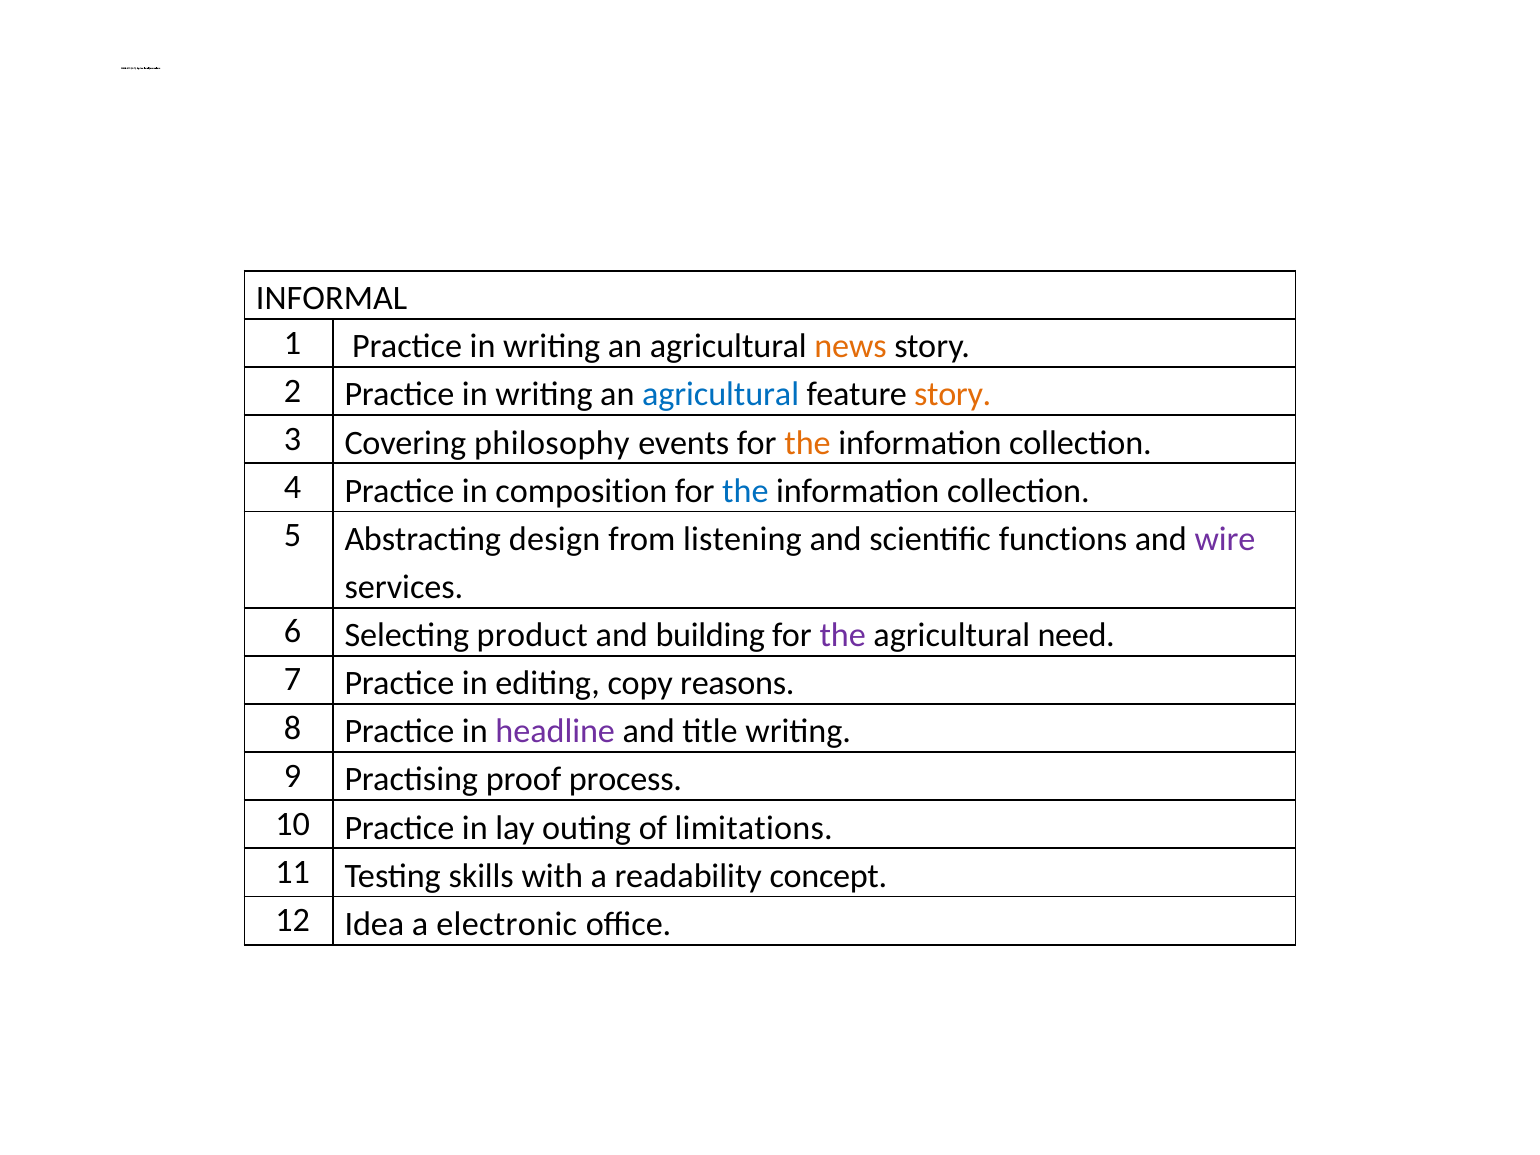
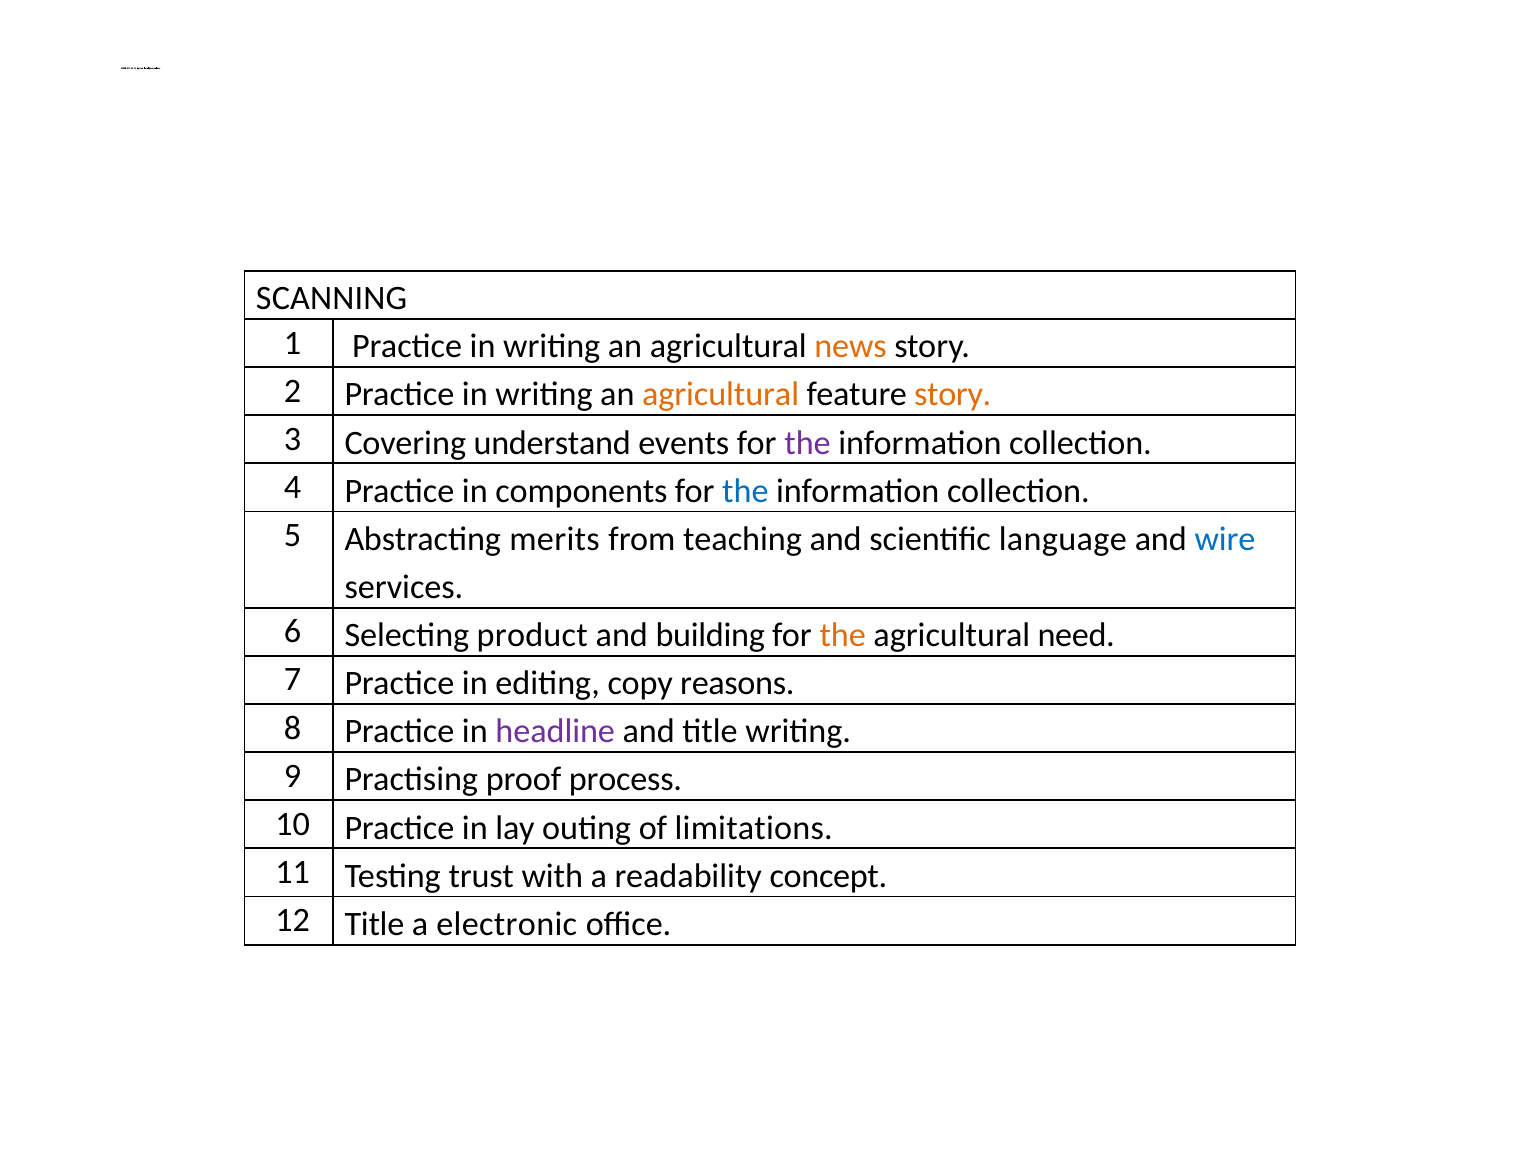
INFORMAL: INFORMAL -> SCANNING (332, 298)
agricultural colour: blue -> orange (721, 395)
philosophy: philosophy -> understand (552, 443)
the colour: orange -> purple (808, 443)
composition: composition -> components (581, 491)
design: design -> merits (555, 539)
listening: listening -> teaching (742, 539)
functions: functions -> language (1063, 539)
wire colour: purple -> blue (1225, 539)
the colour: purple -> orange (843, 635)
skills: skills -> trust (481, 876)
12 Idea: Idea -> Title (374, 924)
